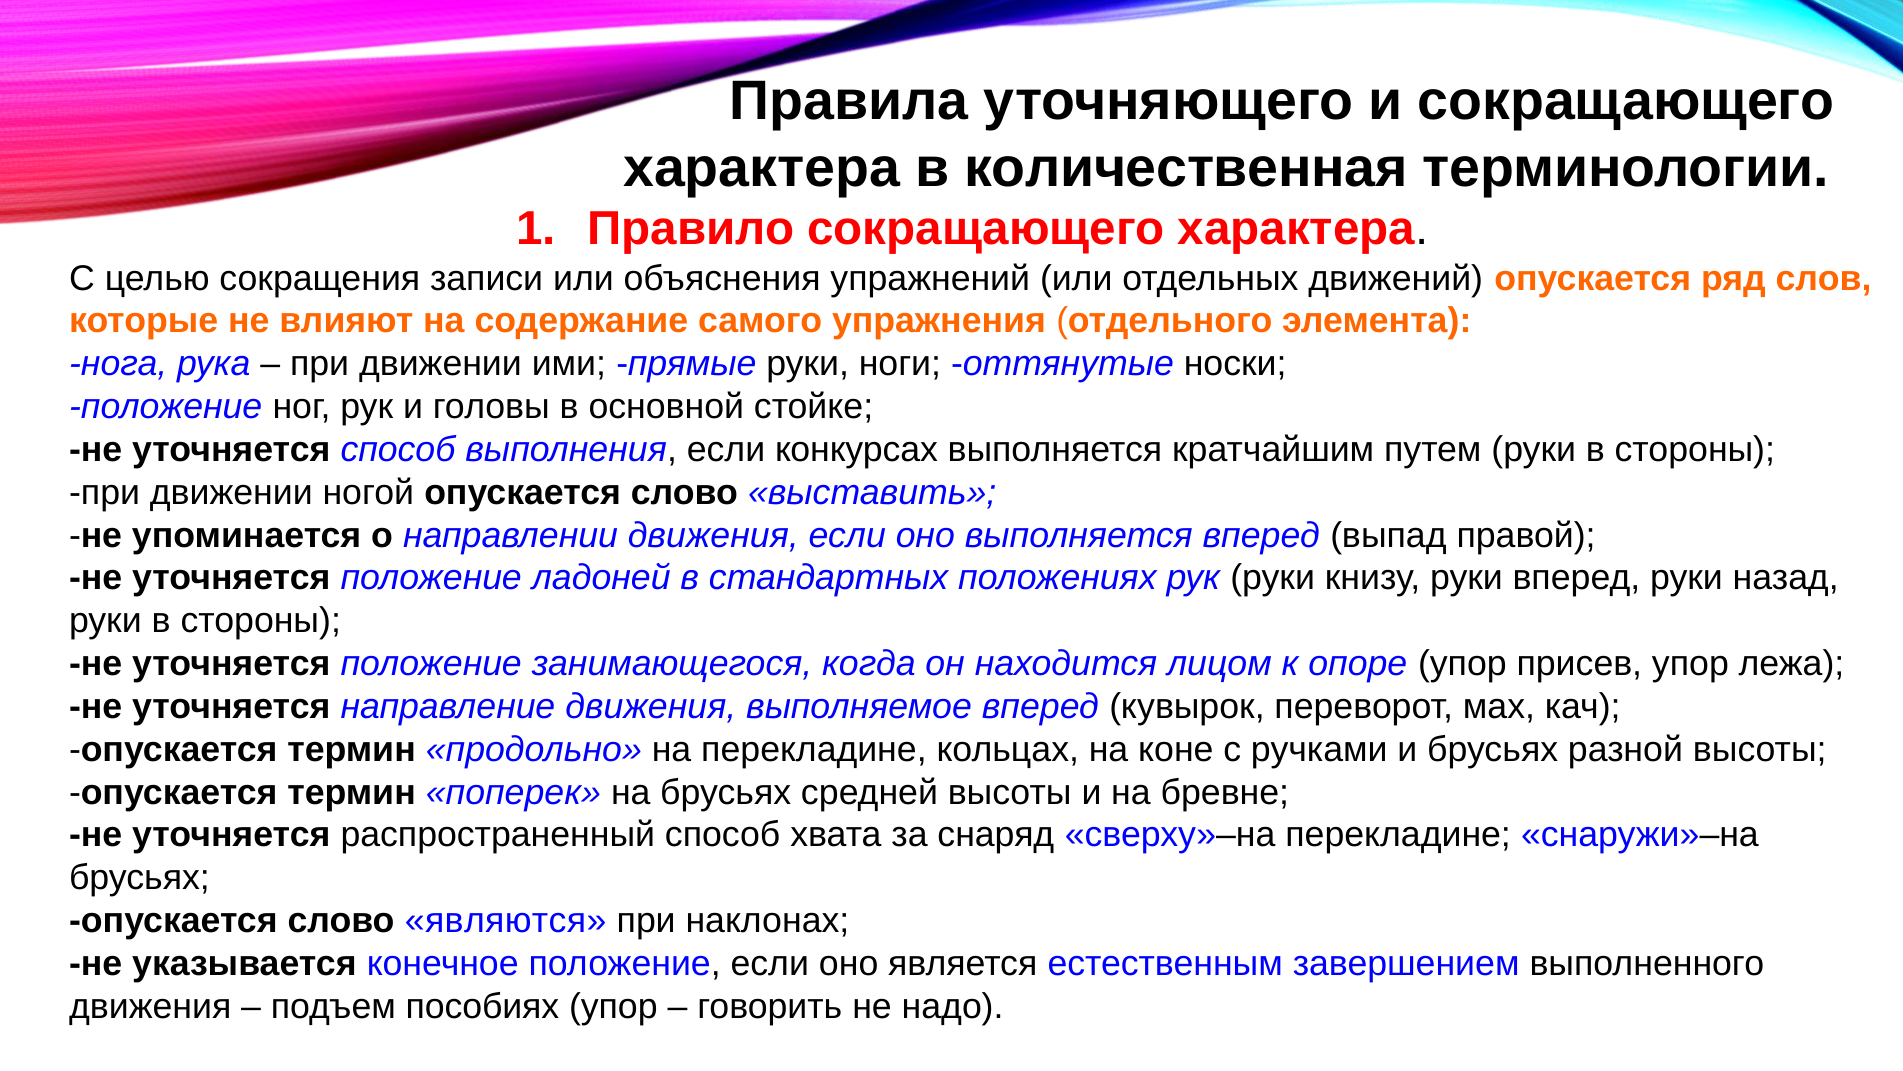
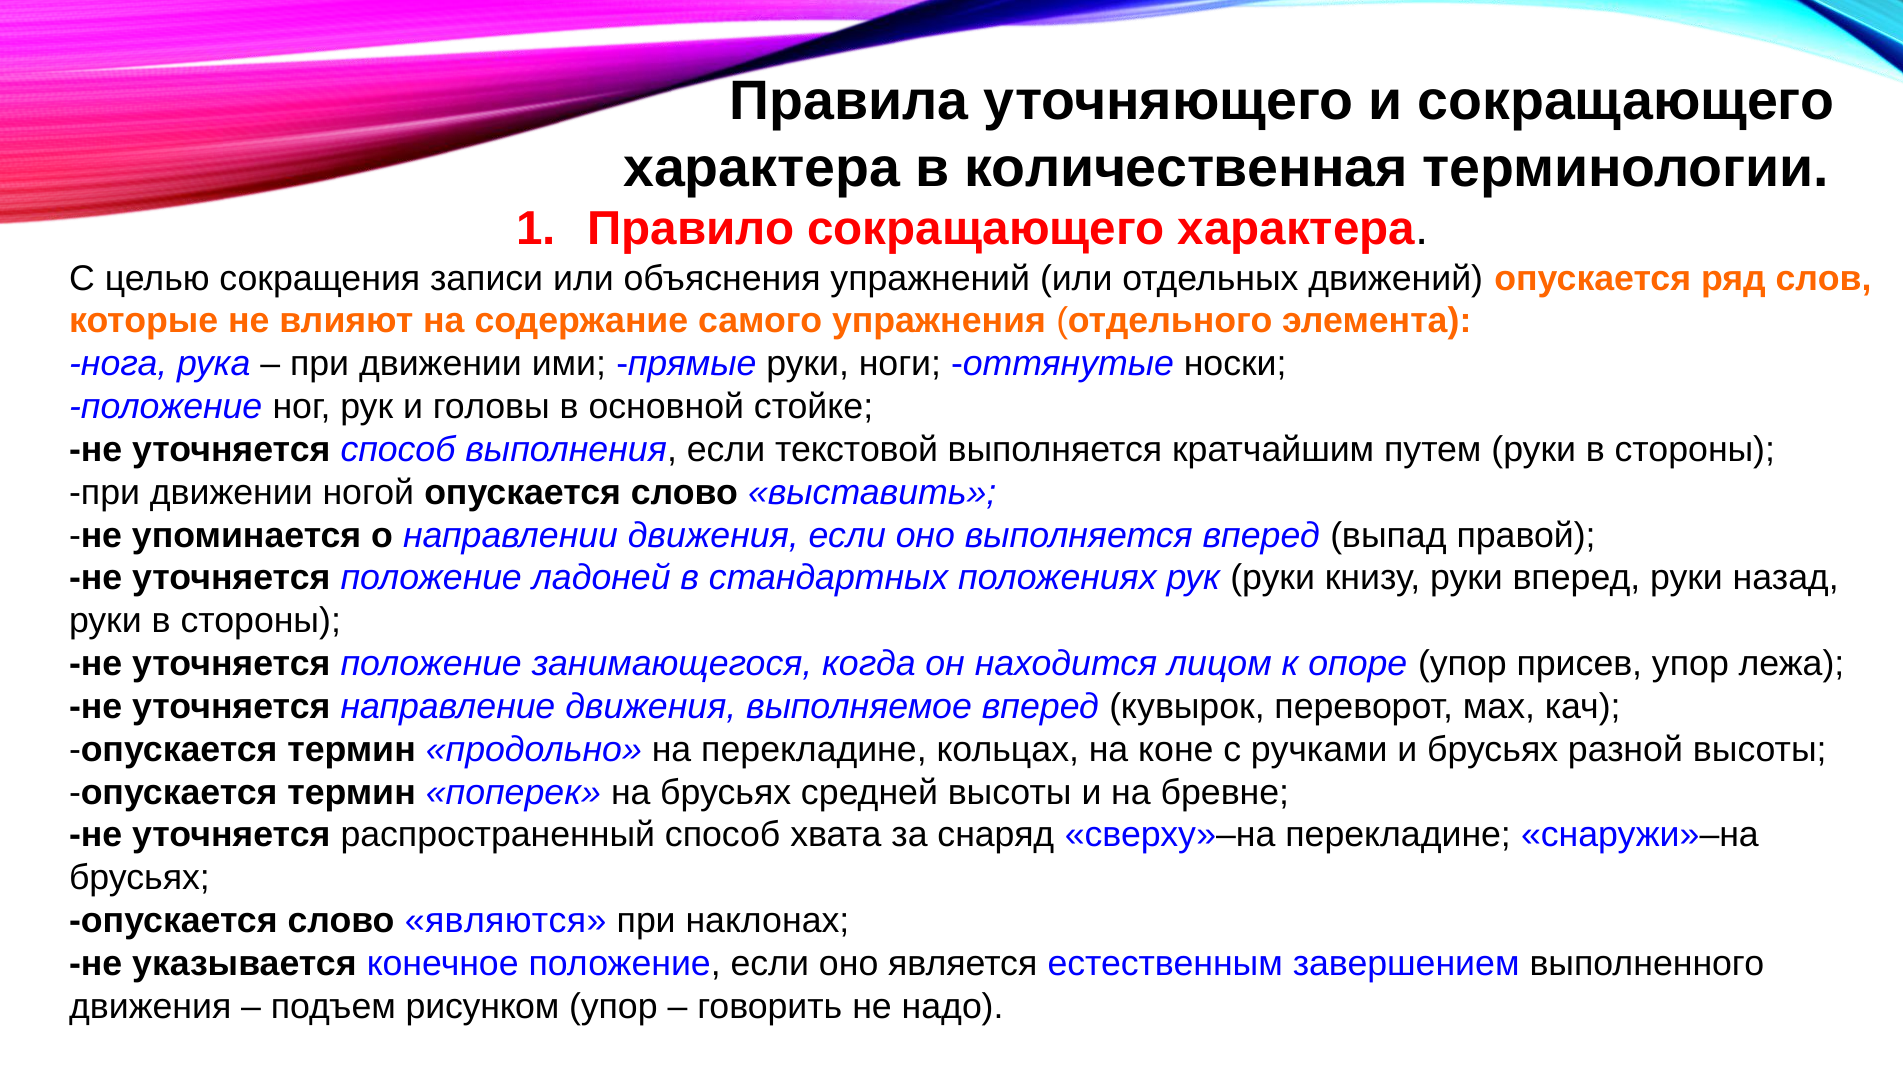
конкурсах: конкурсах -> текстовой (857, 449)
пособиях: пособиях -> рисунком (482, 1006)
